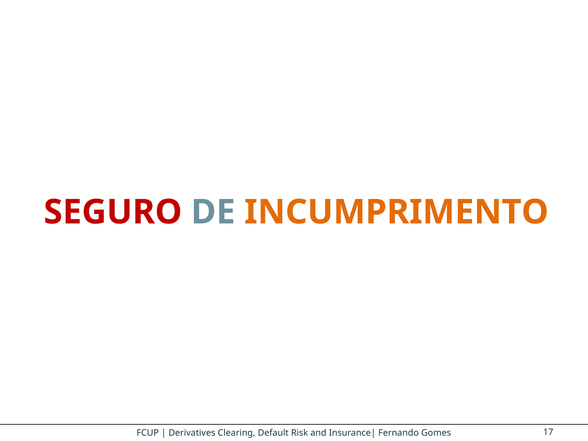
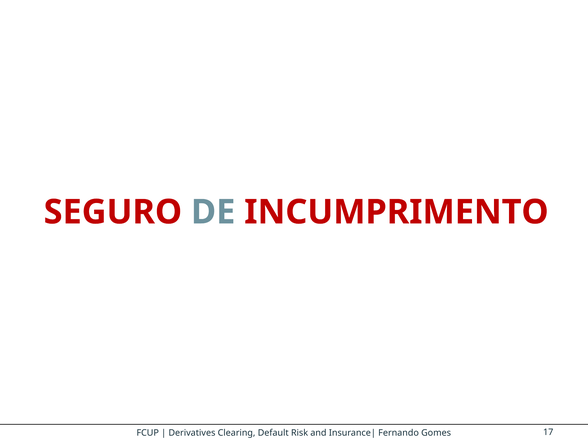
INCUMPRIMENTO colour: orange -> red (396, 212)
